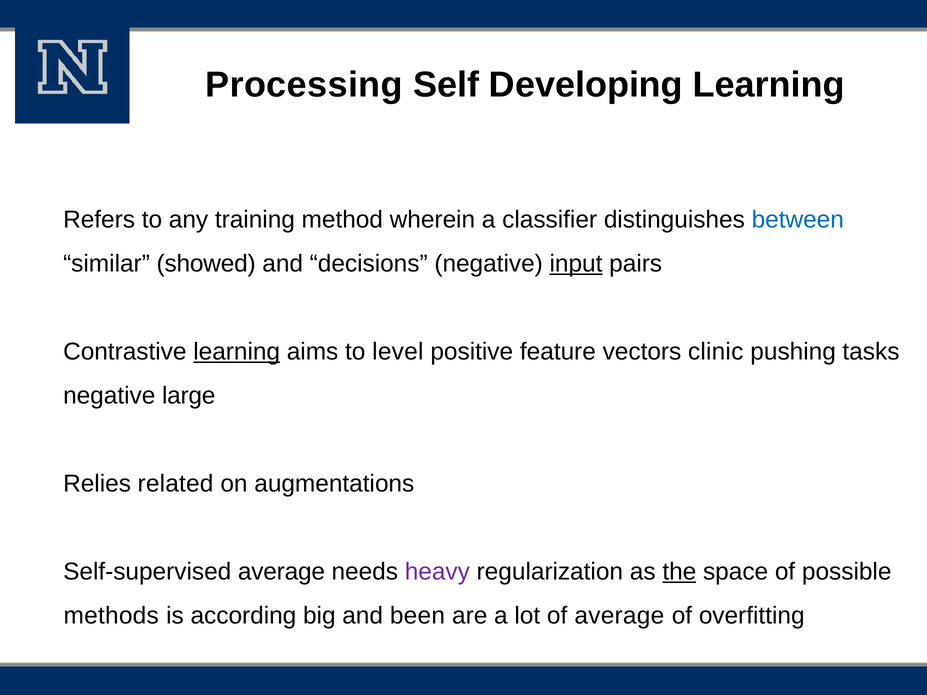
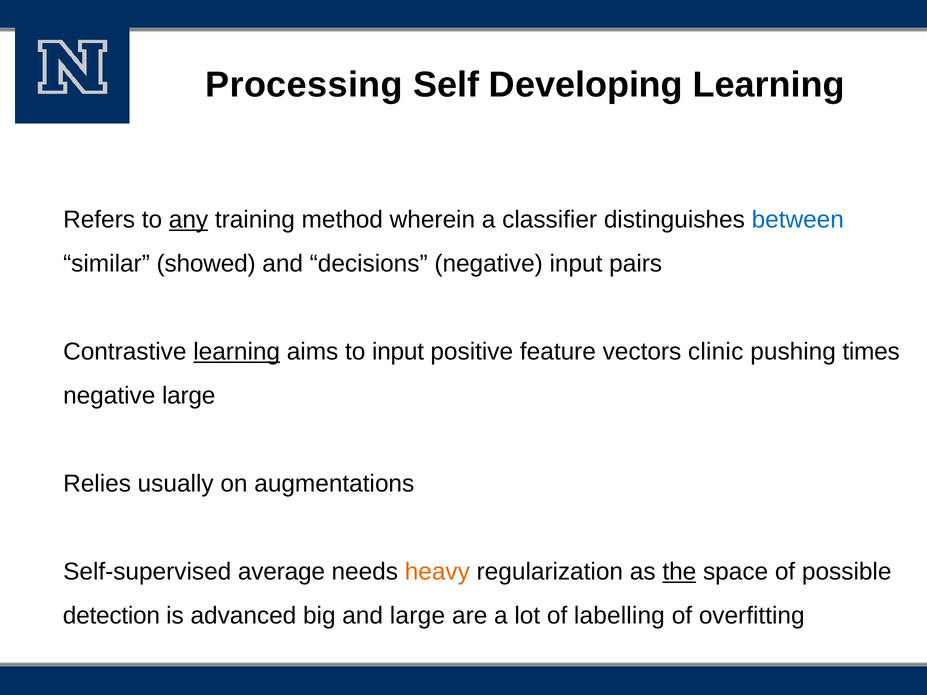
any underline: none -> present (188, 220)
input underline: present -> none (576, 264)
to level: level -> input (398, 352)
tasks: tasks -> times (871, 352)
related: related -> usually (176, 484)
heavy colour: purple -> orange (437, 572)
methods: methods -> detection (111, 616)
according: according -> advanced (243, 616)
and been: been -> large (417, 616)
of average: average -> labelling (619, 616)
